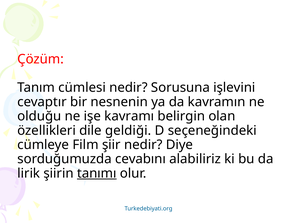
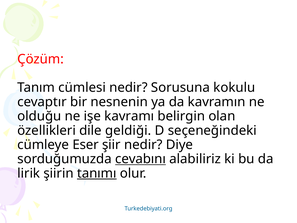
işlevini: işlevini -> kokulu (234, 88)
Film: Film -> Eser (86, 145)
cevabını underline: none -> present (140, 159)
